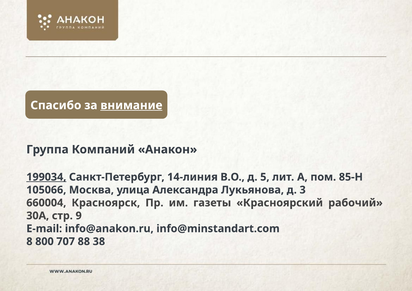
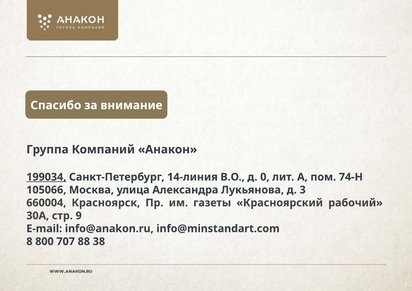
внимание underline: present -> none (131, 105)
5: 5 -> 0 (265, 177)
85-Н: 85-Н -> 74-Н (351, 177)
